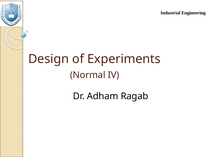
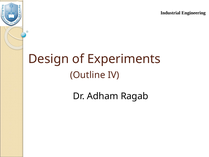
Normal: Normal -> Outline (88, 75)
